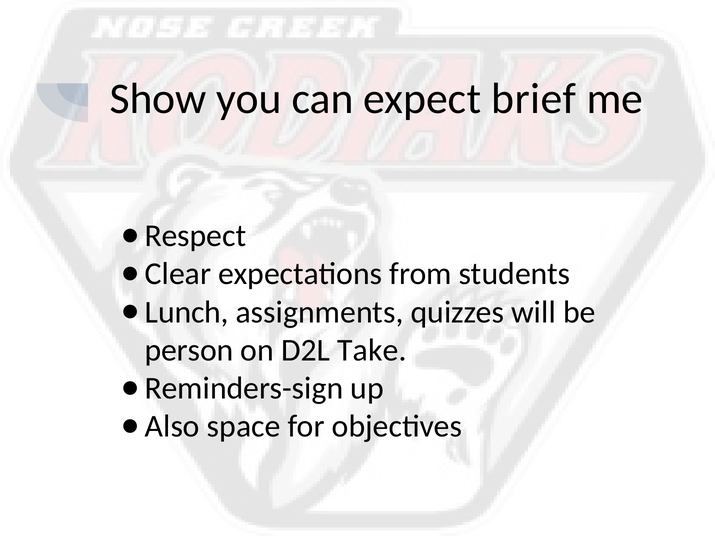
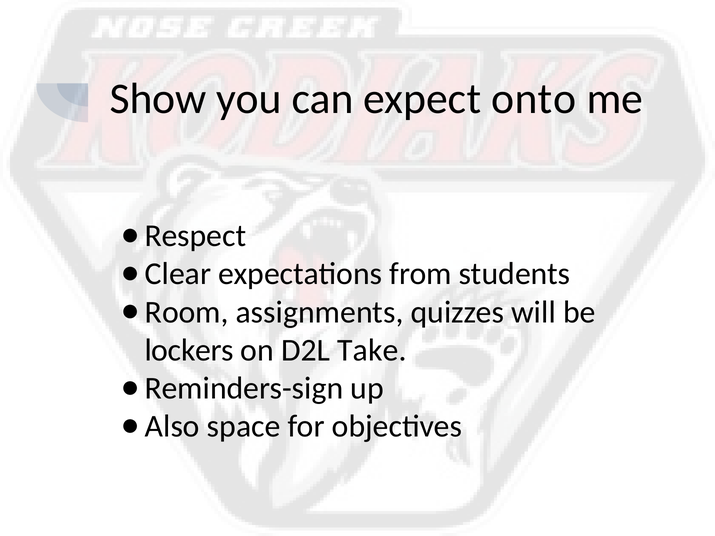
brief: brief -> onto (534, 99)
Lunch: Lunch -> Room (187, 312)
person: person -> lockers (189, 350)
